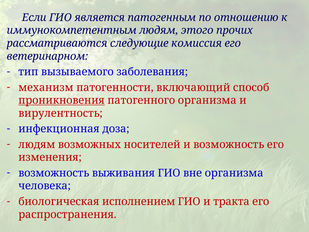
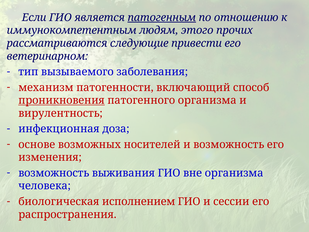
патогенным underline: none -> present (162, 18)
комиссия: комиссия -> привести (197, 43)
людям: людям -> основе (37, 144)
тракта: тракта -> сессии (231, 201)
